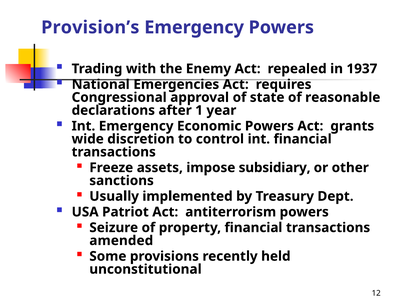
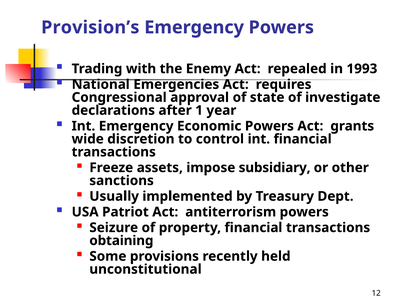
1937: 1937 -> 1993 (362, 69)
reasonable: reasonable -> investigate (343, 97)
amended: amended -> obtaining (121, 240)
